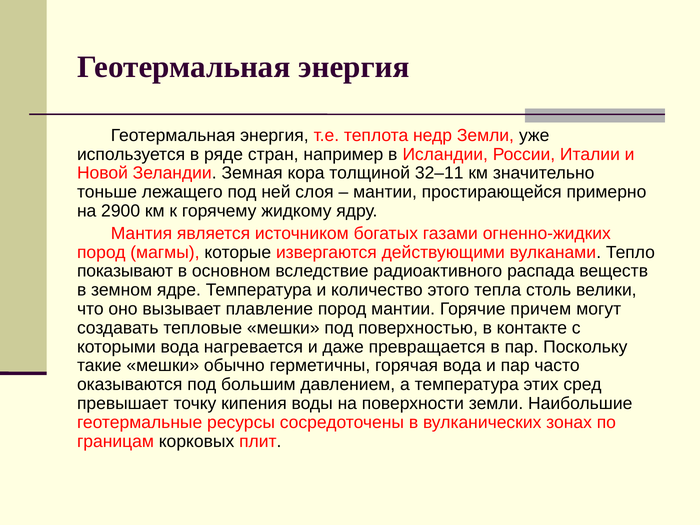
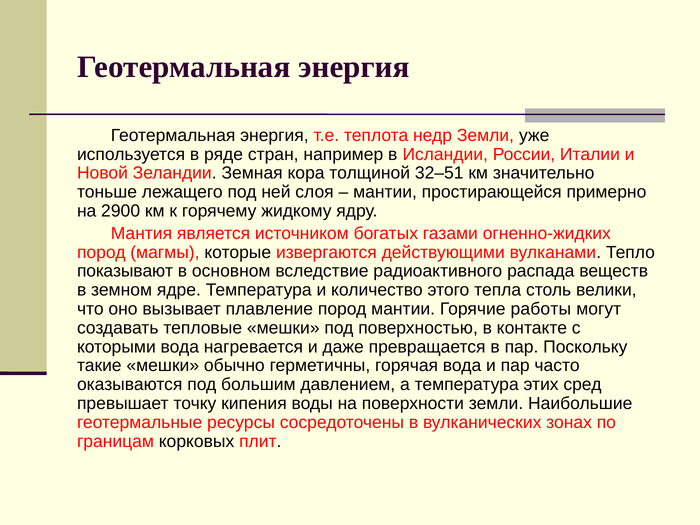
32–11: 32–11 -> 32–51 (439, 173)
причем: причем -> работы (541, 309)
